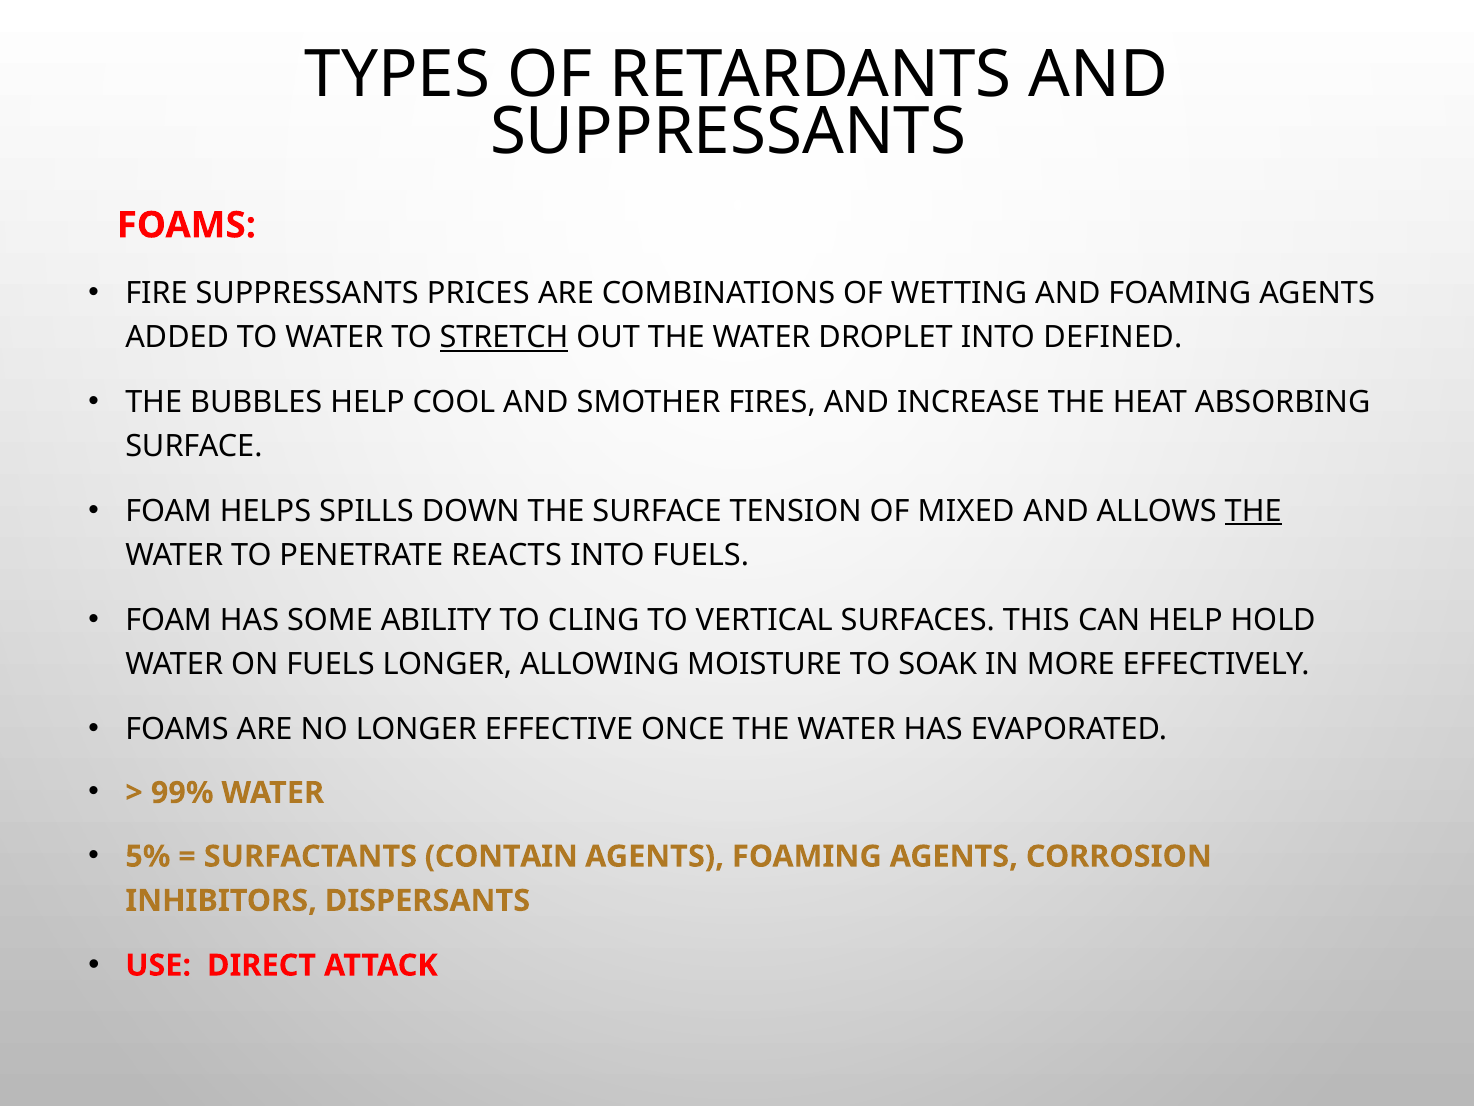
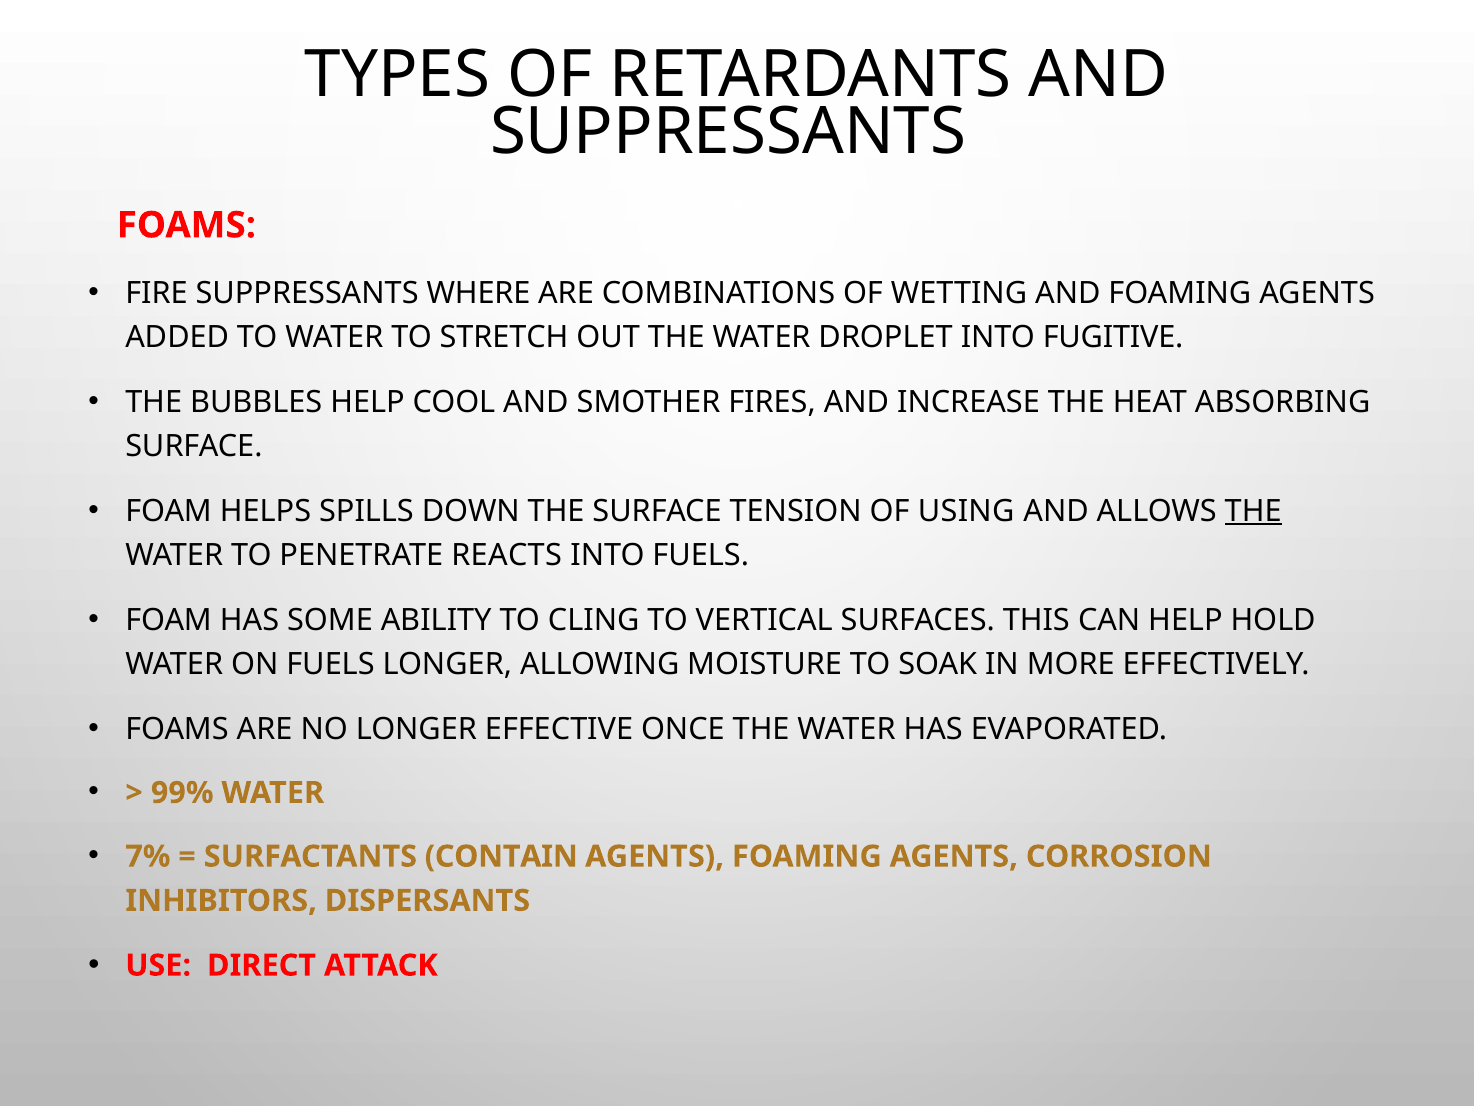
PRICES: PRICES -> WHERE (478, 293)
STRETCH underline: present -> none (504, 337)
DEFINED: DEFINED -> FUGITIVE (1113, 337)
MIXED: MIXED -> USING (966, 511)
5%: 5% -> 7% (148, 856)
